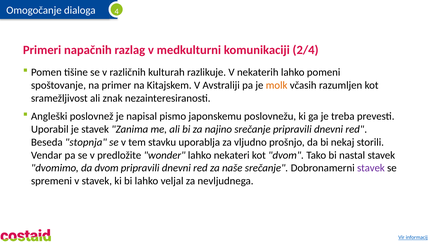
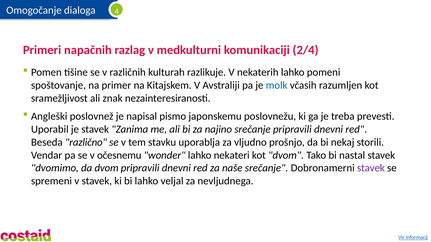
molk colour: orange -> blue (277, 85)
stopnja: stopnja -> različno (86, 143)
predložite: predložite -> očesnemu (119, 155)
